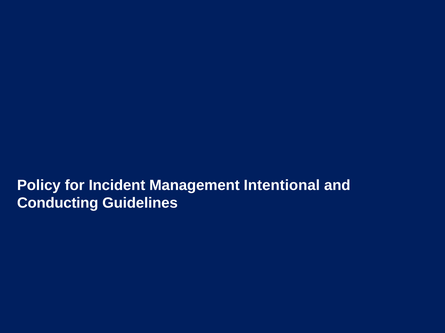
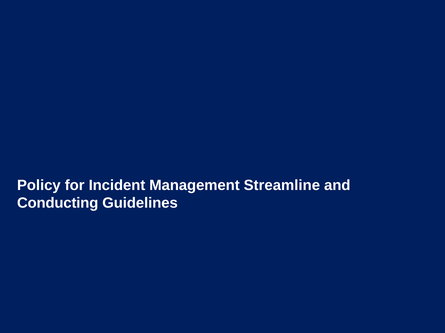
Intentional: Intentional -> Streamline (282, 186)
